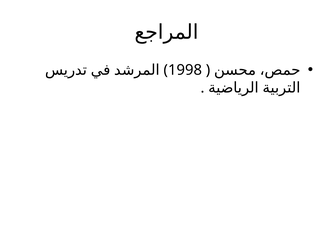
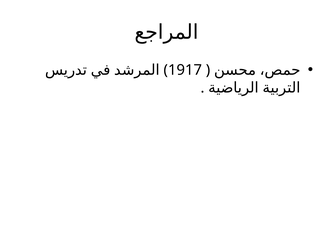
1998: 1998 -> 1917 (185, 70)
